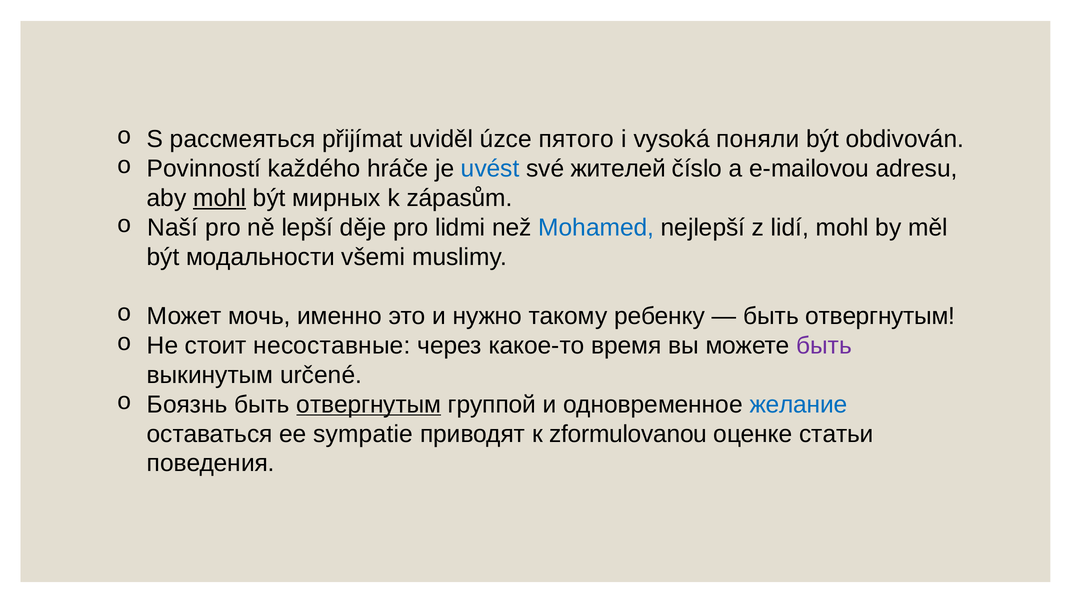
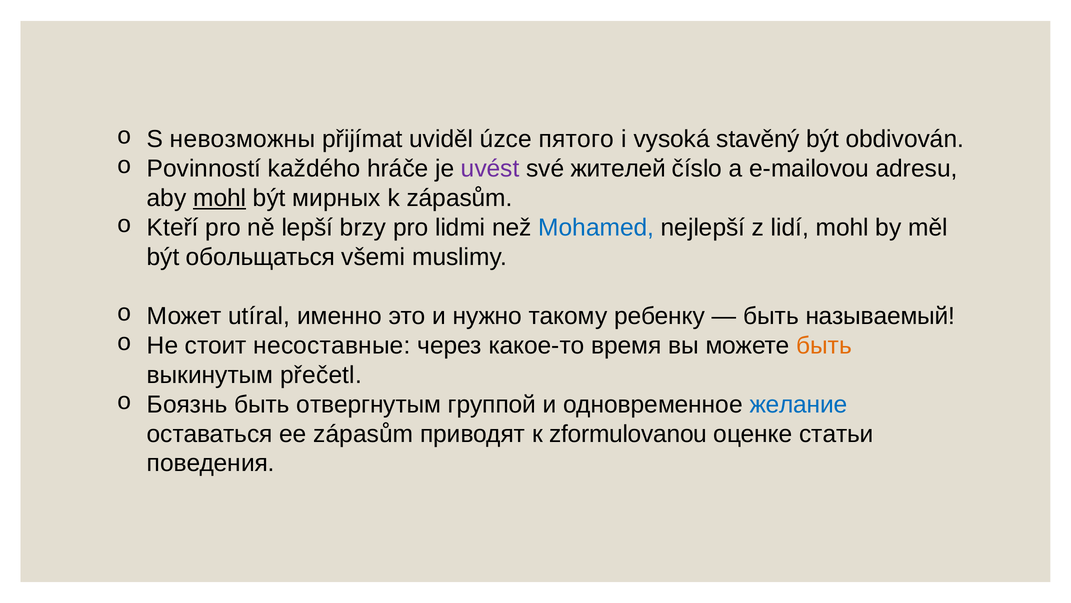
рассмеяться: рассмеяться -> невозможны (243, 139)
поняли: поняли -> stavěný (758, 139)
uvést colour: blue -> purple (490, 169)
Naší: Naší -> Kteří (173, 227)
děje: děje -> brzy (363, 227)
модальности: модальности -> обольщаться (261, 257)
мочь: мочь -> utíral (259, 316)
отвергнутым: отвергнутым -> называемый (880, 316)
быть colour: purple -> orange (824, 345)
určené: určené -> přečetl (321, 375)
отвергнутым underline: present -> none (369, 404)
ее sympatie: sympatie -> zápasům (363, 433)
